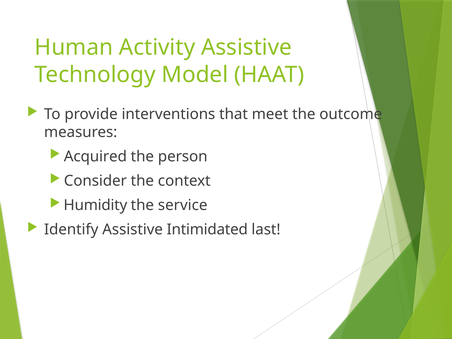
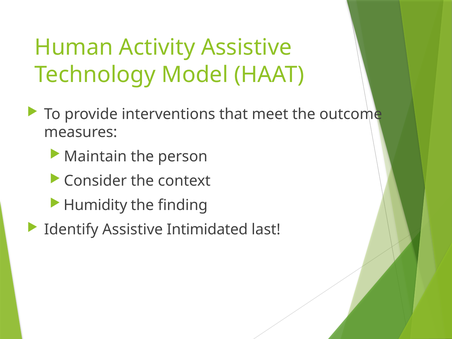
Acquired: Acquired -> Maintain (95, 157)
service: service -> finding (183, 205)
